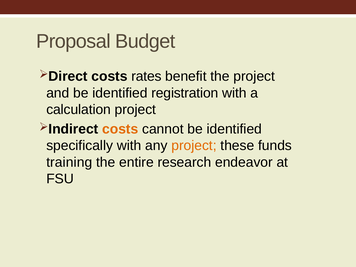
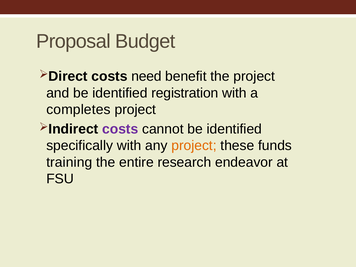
rates: rates -> need (146, 76)
calculation: calculation -> completes (78, 110)
costs colour: orange -> purple (120, 129)
